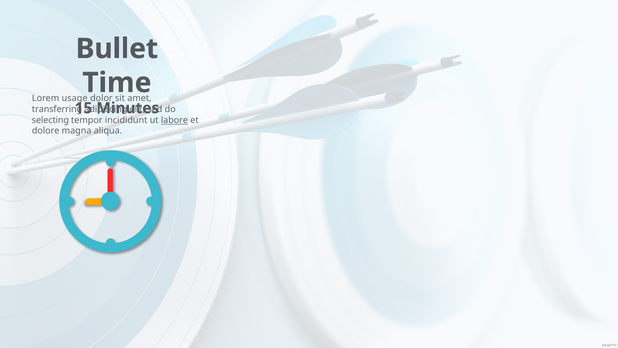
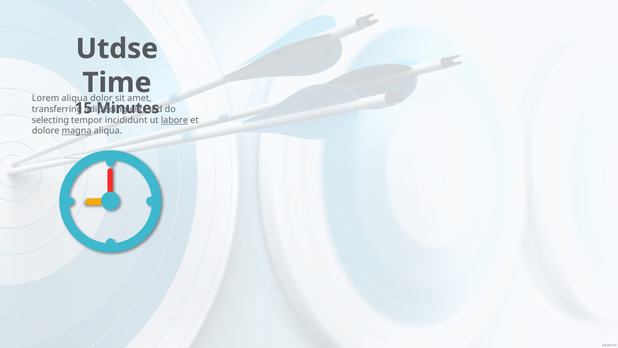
Bullet: Bullet -> Utdse (117, 49)
Lorem usage: usage -> aliqua (75, 98)
magna underline: none -> present (77, 131)
